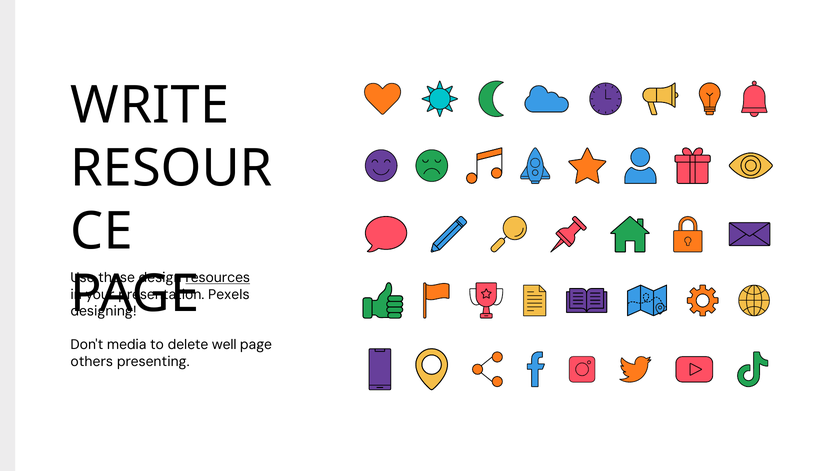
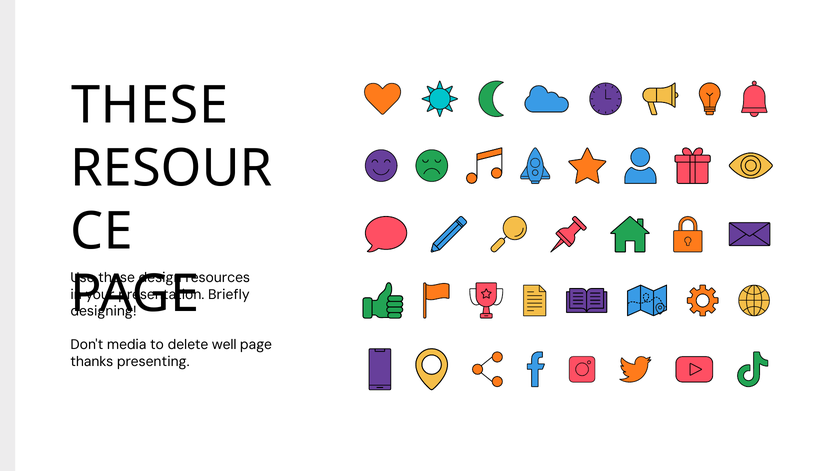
WRITE: WRITE -> THESE (150, 106)
resources underline: present -> none (218, 278)
Pexels: Pexels -> Briefly (229, 294)
others: others -> thanks (92, 361)
